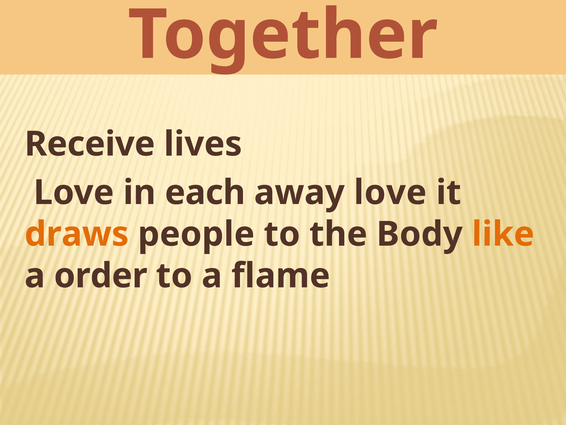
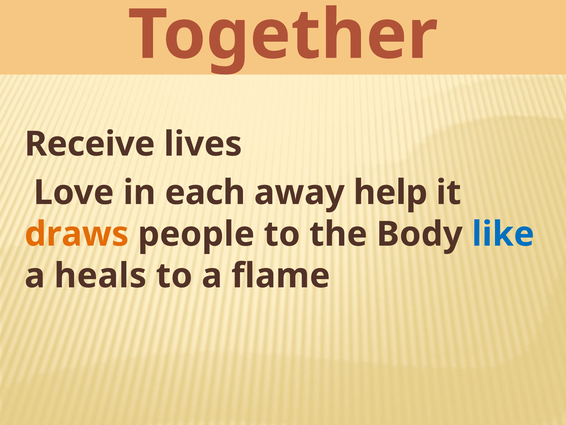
away love: love -> help (391, 192)
like colour: orange -> blue (503, 234)
order: order -> heals (100, 276)
